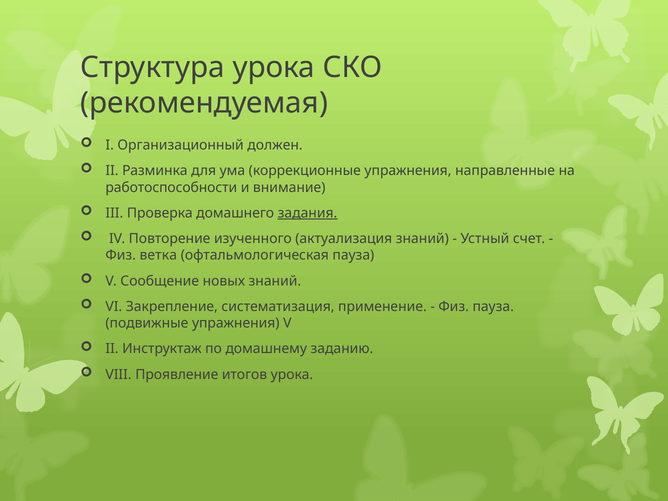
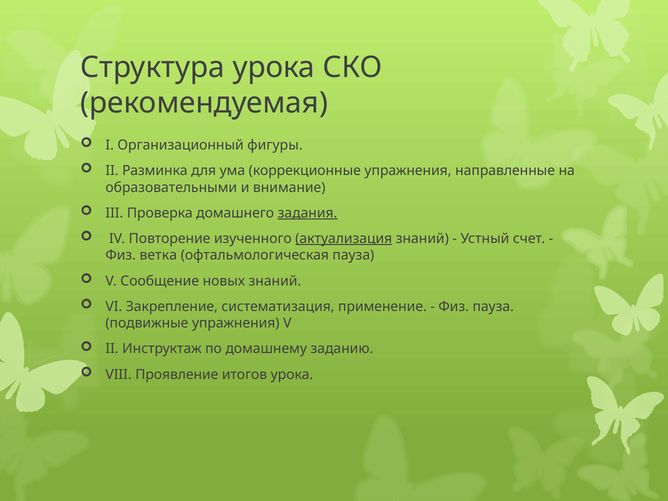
должен: должен -> фигуры (275, 145)
работоспособности: работоспособности -> образовательными (171, 187)
актуализация underline: none -> present (344, 239)
